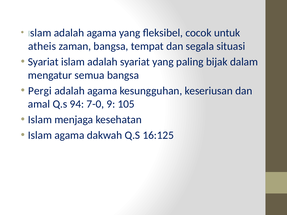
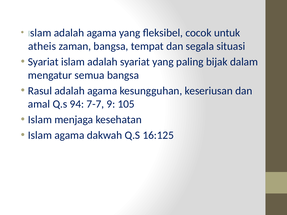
Pergi: Pergi -> Rasul (40, 91)
7-0: 7-0 -> 7-7 (95, 104)
